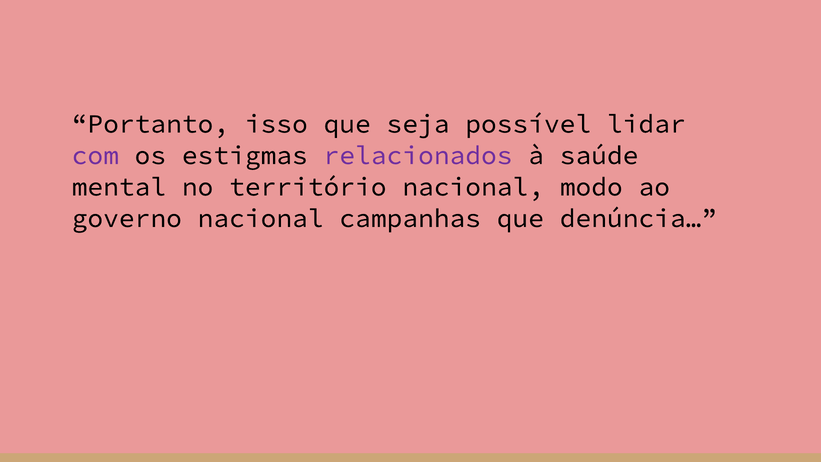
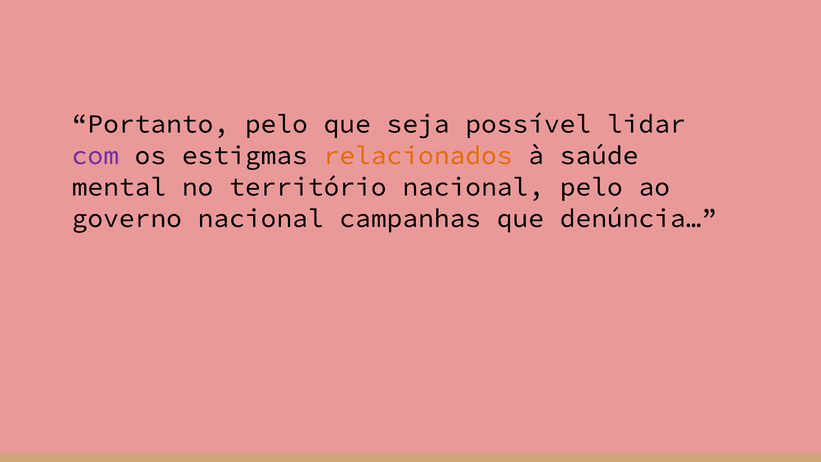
Portanto isso: isso -> pelo (276, 124)
relacionados colour: purple -> orange (418, 155)
nacional modo: modo -> pelo (591, 187)
